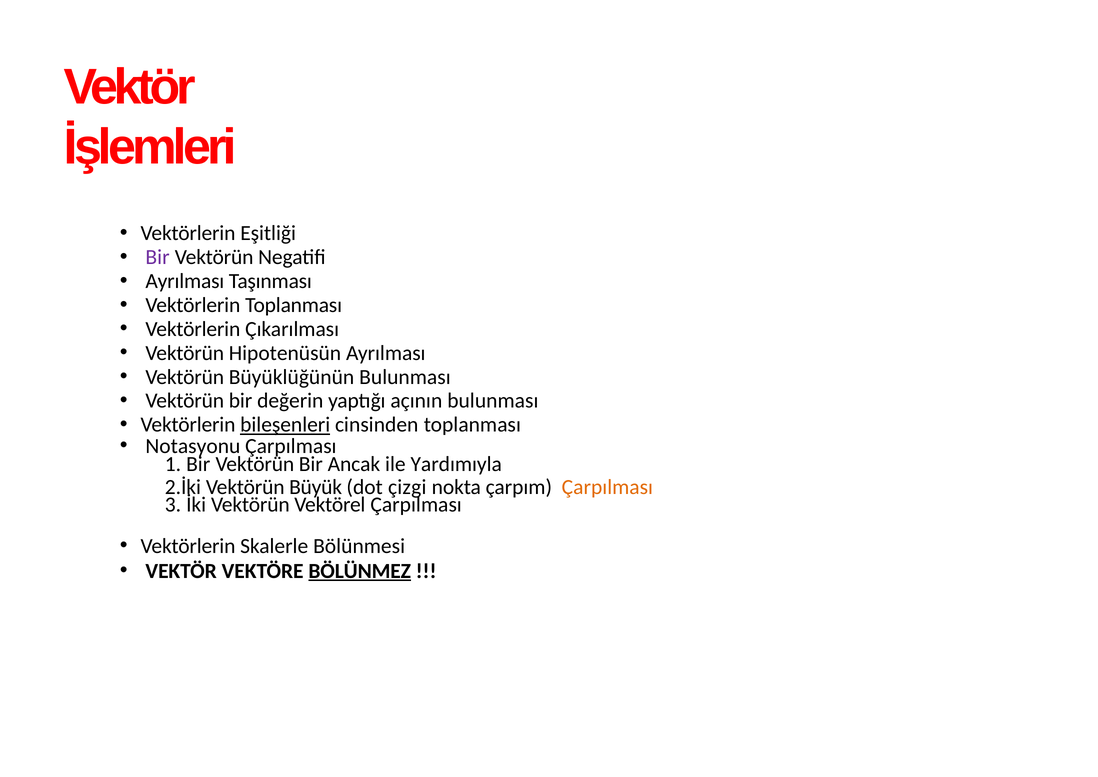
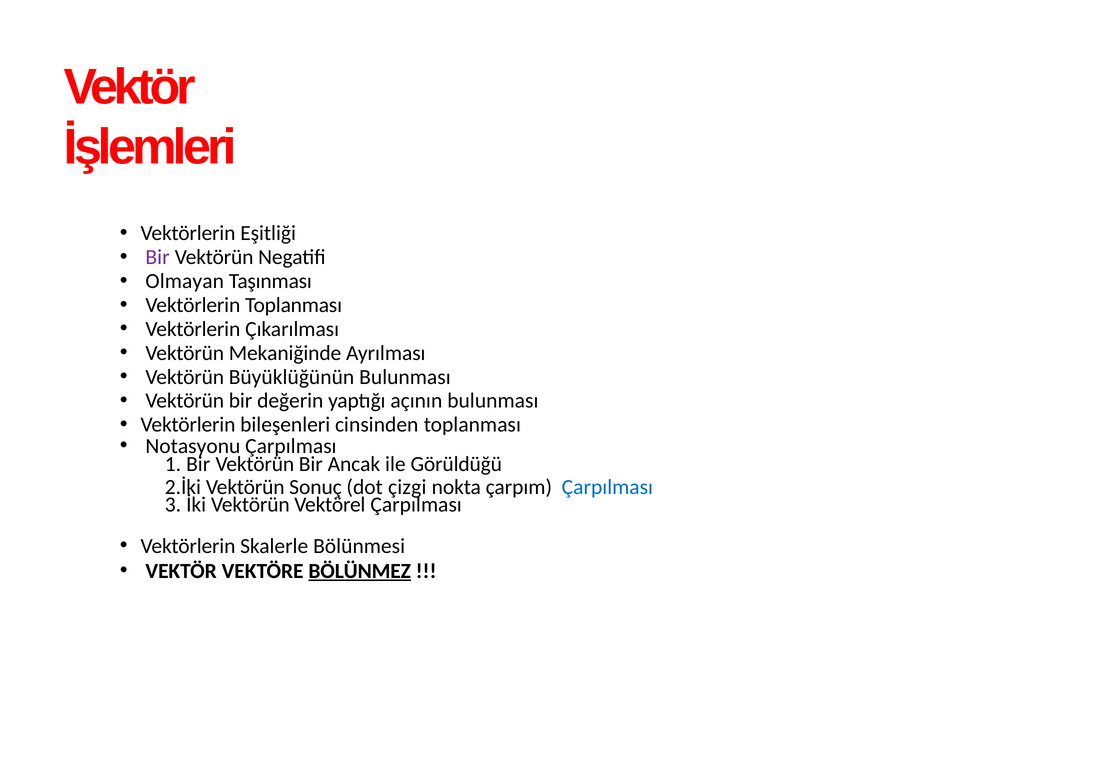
Ayrılması: Ayrılması -> Olmayan (185, 281)
Hipotenüsün: Hipotenüsün -> Mekaniğinde (285, 353)
bileşenleri underline: present -> none (285, 425)
Yardımıyla: Yardımıyla -> Görüldüğü (456, 464)
Büyük: Büyük -> Sonuç (316, 487)
Çarpılması colour: orange -> blue (607, 487)
